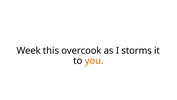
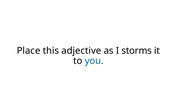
Week: Week -> Place (29, 50)
overcook: overcook -> adjective (81, 50)
you colour: orange -> blue (94, 61)
